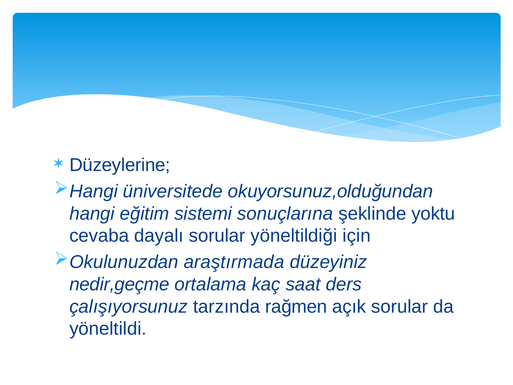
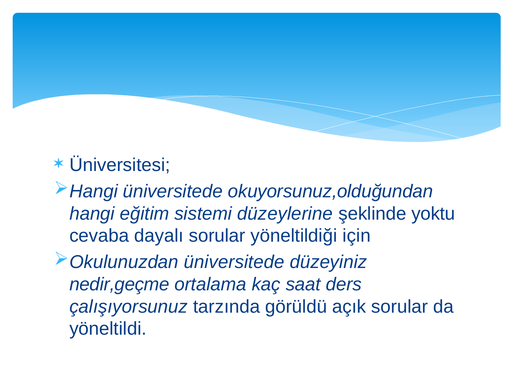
Düzeylerine: Düzeylerine -> Üniversitesi (120, 165)
sonuçlarına: sonuçlarına -> düzeylerine (285, 214)
araştırmada: araştırmada -> üniversitede (234, 262)
rağmen: rağmen -> görüldü (296, 306)
